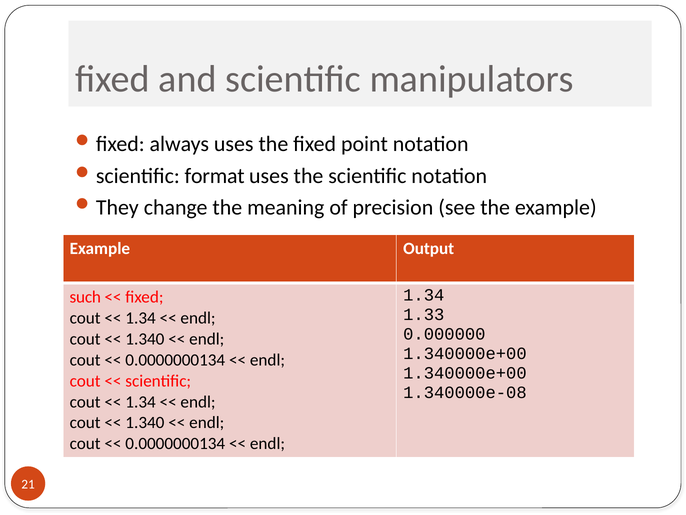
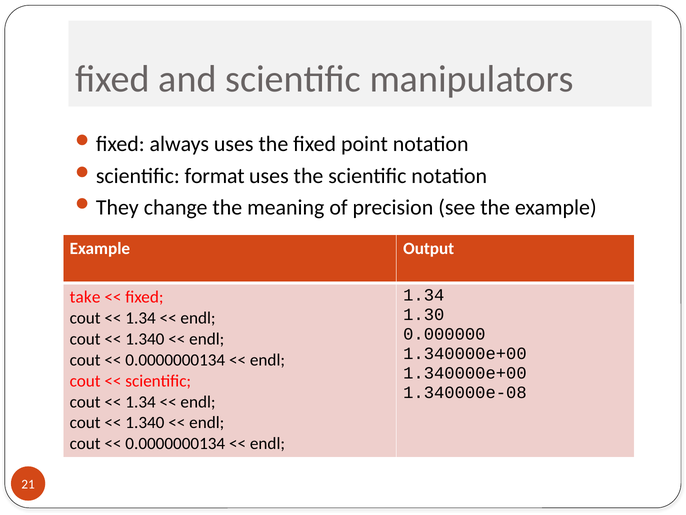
such: such -> take (85, 297)
1.33: 1.33 -> 1.30 (424, 314)
